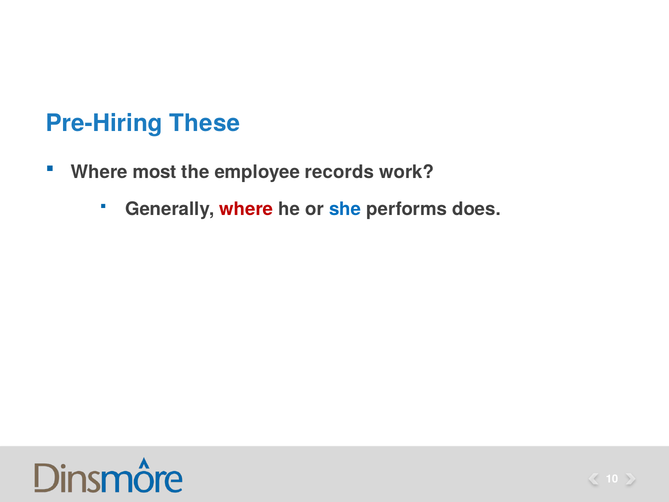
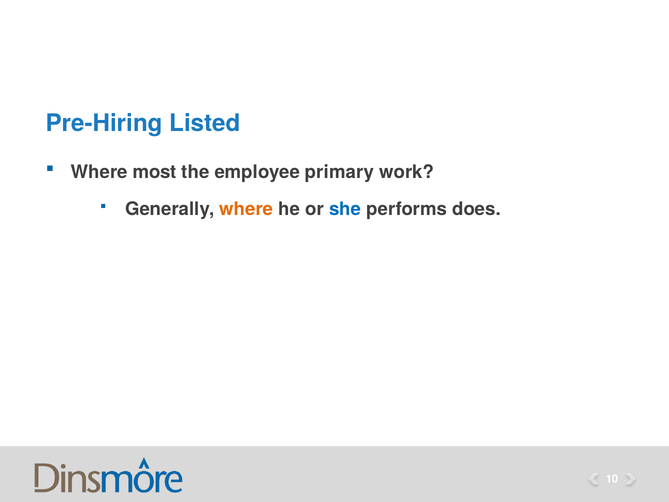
These: These -> Listed (205, 123)
records: records -> primary (340, 172)
where colour: red -> orange (246, 209)
